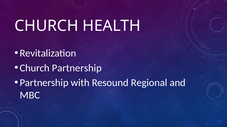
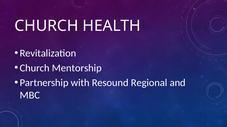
Church Partnership: Partnership -> Mentorship (77, 68)
